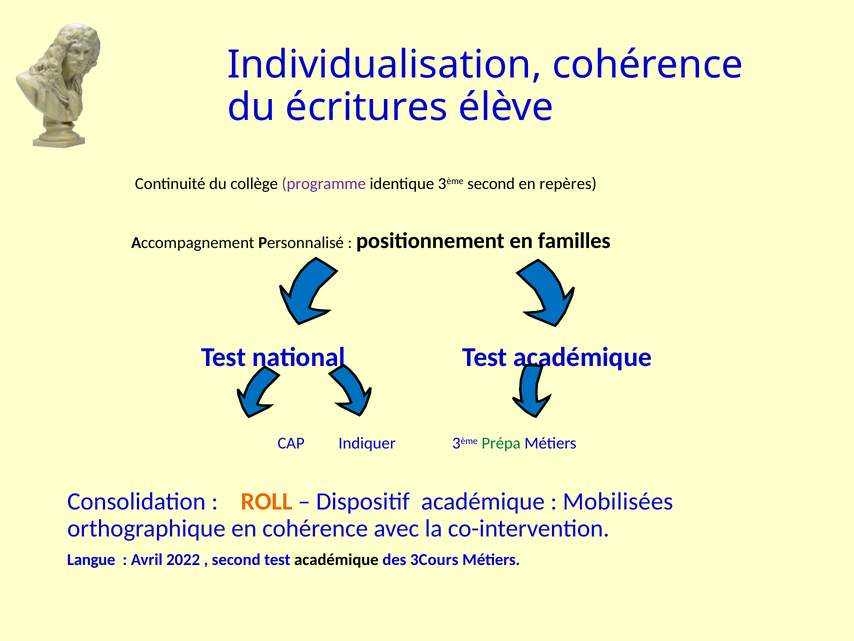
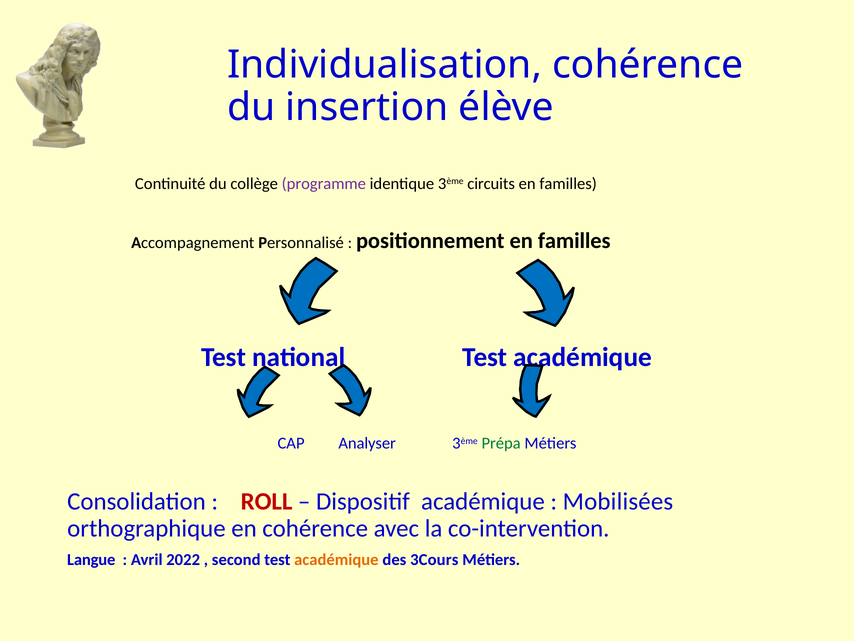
écritures: écritures -> insertion (367, 107)
3ème second: second -> circuits (491, 184)
repères: repères -> familles (568, 184)
Indiquer: Indiquer -> Analyser (367, 443)
ROLL colour: orange -> red (267, 501)
académique colour: black -> orange (336, 560)
